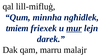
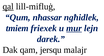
qal underline: none -> present (8, 7)
minnha: minnha -> nħassar (47, 17)
marru: marru -> jersqu (51, 50)
